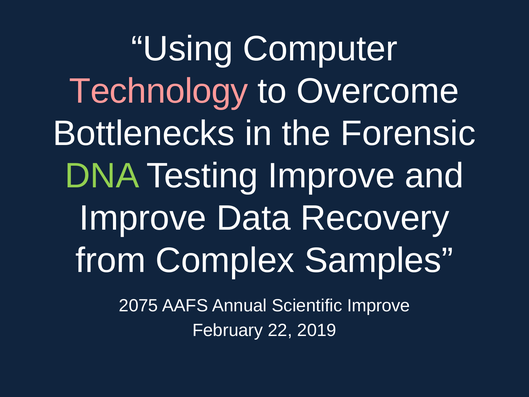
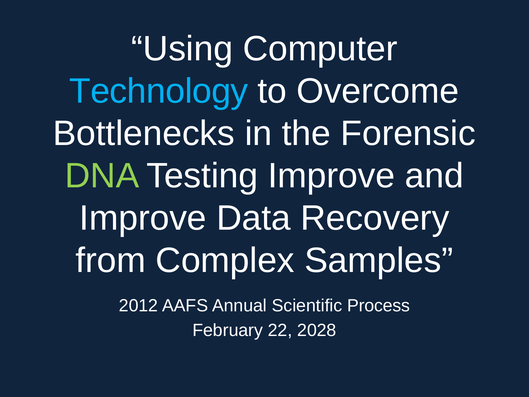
Technology colour: pink -> light blue (159, 91)
2075: 2075 -> 2012 (139, 305)
Scientific Improve: Improve -> Process (379, 305)
2019: 2019 -> 2028 (317, 330)
